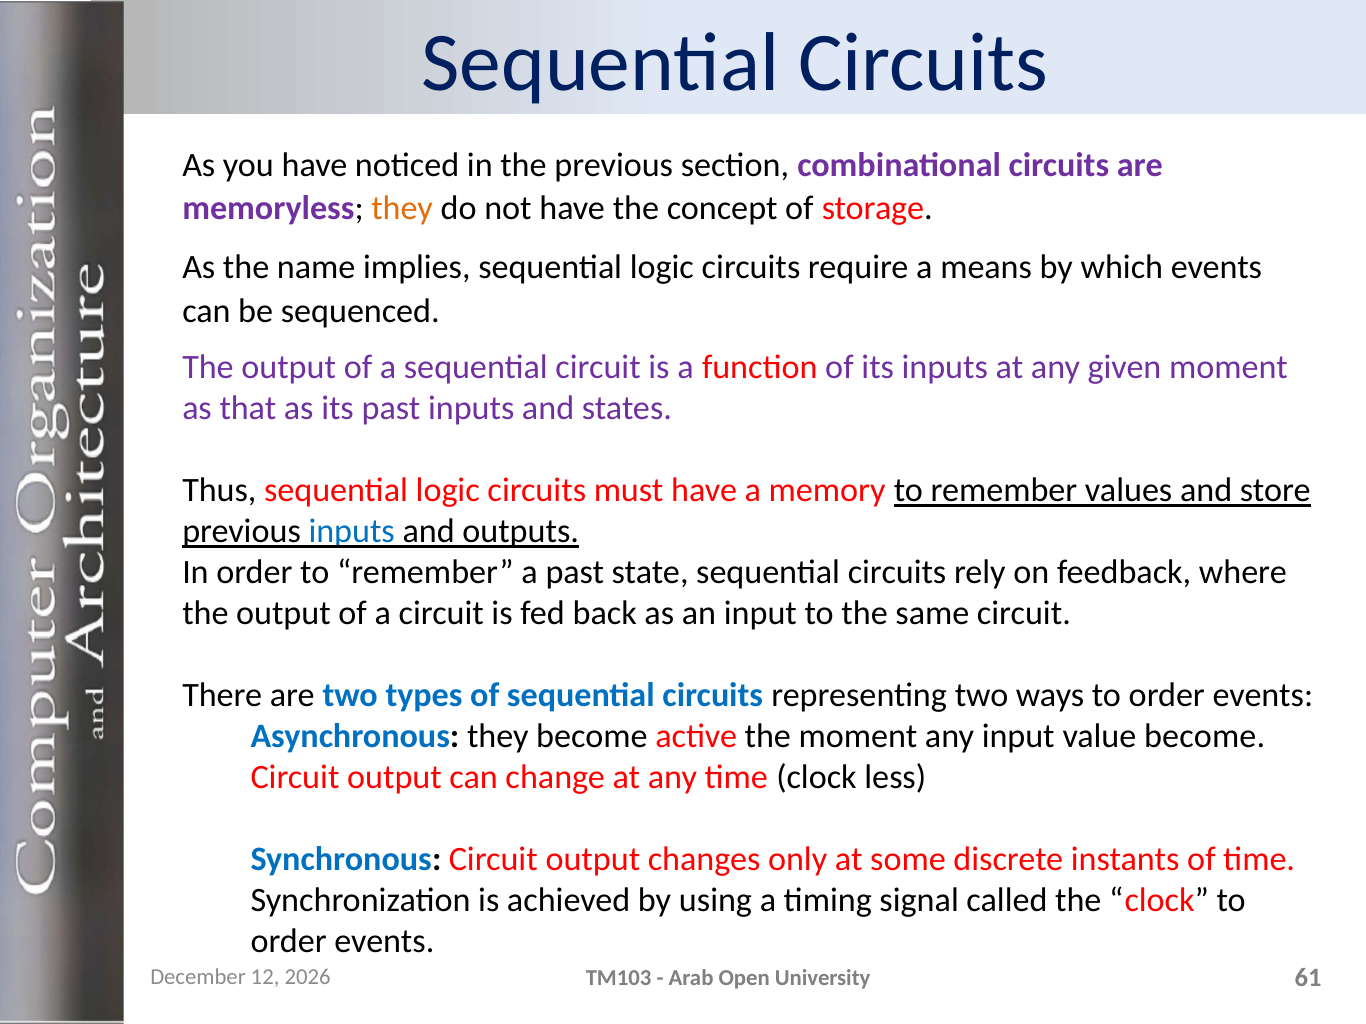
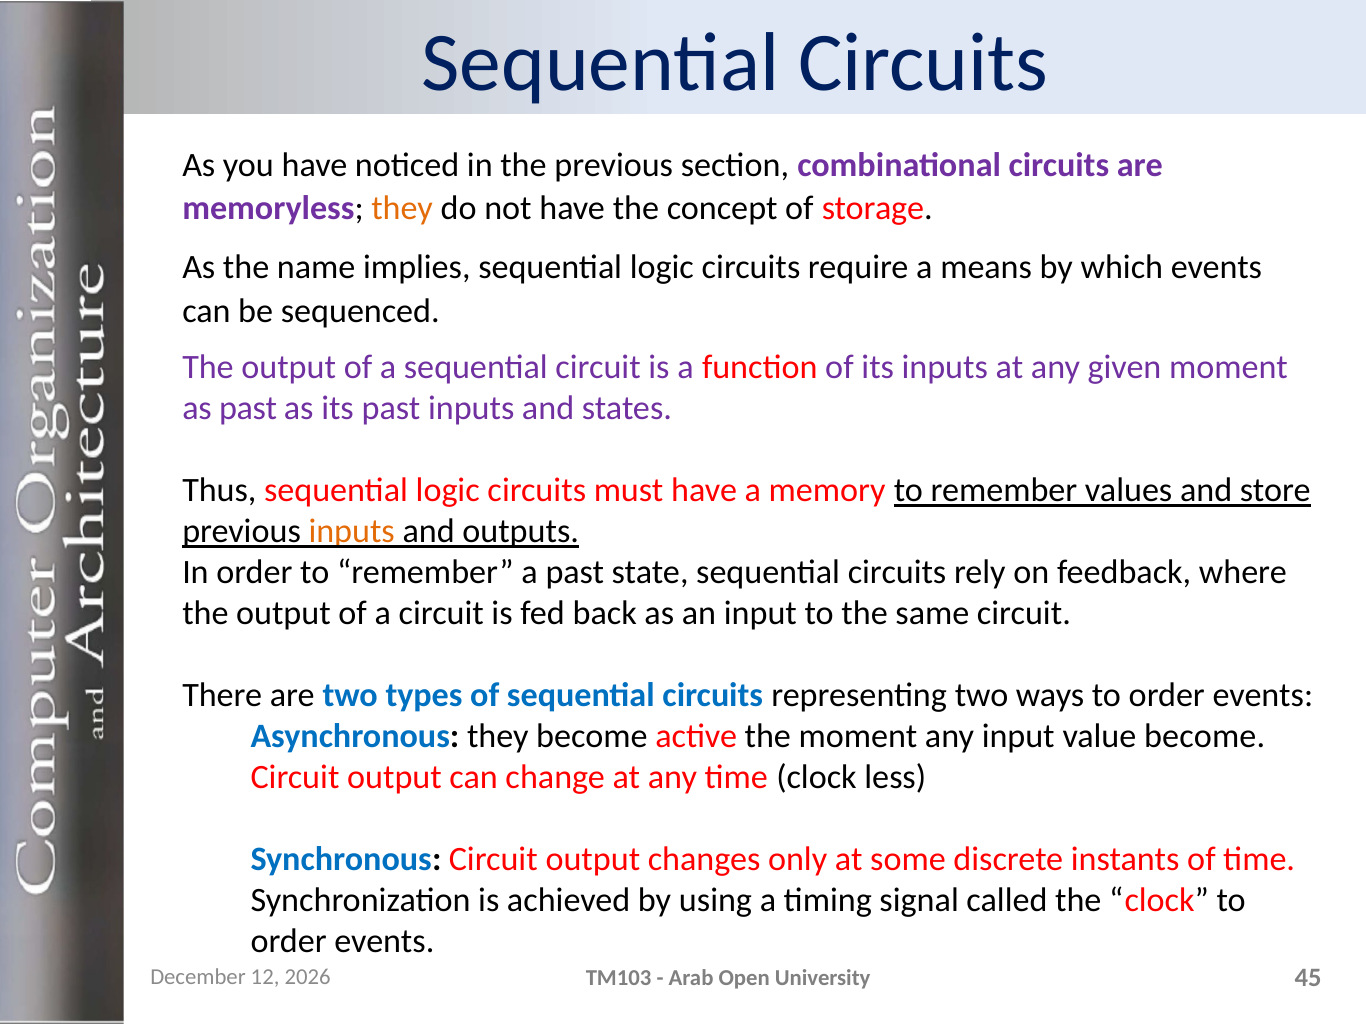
as that: that -> past (248, 409)
inputs colour: blue -> orange (352, 532)
61: 61 -> 45 (1308, 978)
